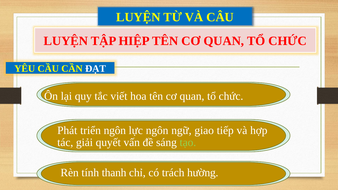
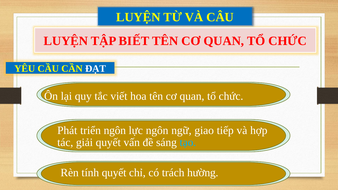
HIỆP: HIỆP -> BIẾT (134, 41)
tạo colour: light green -> light blue (188, 143)
tính thanh: thanh -> quyết (114, 173)
